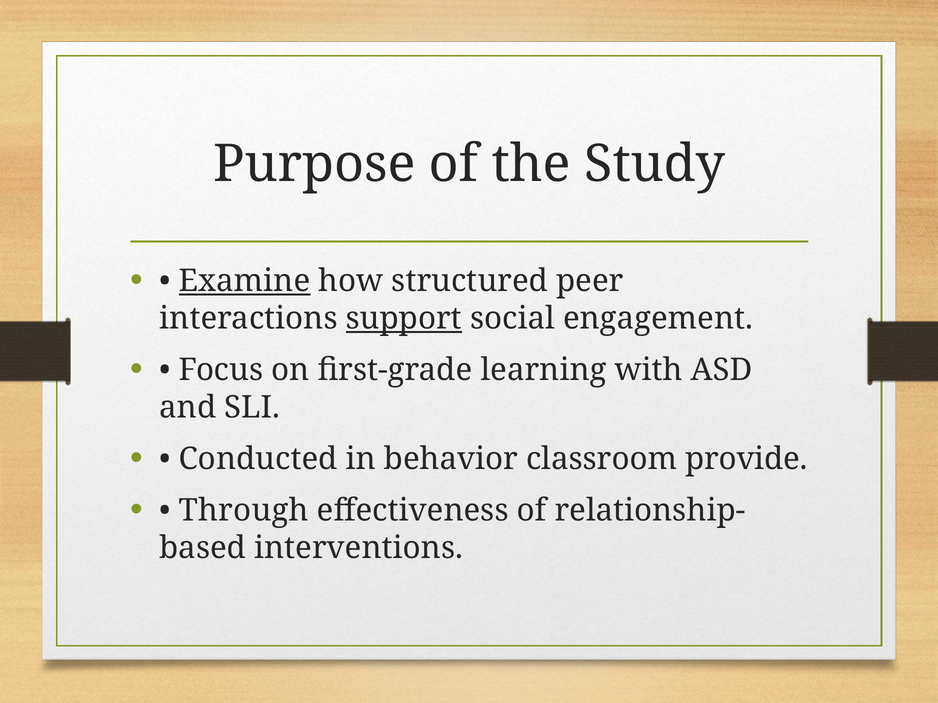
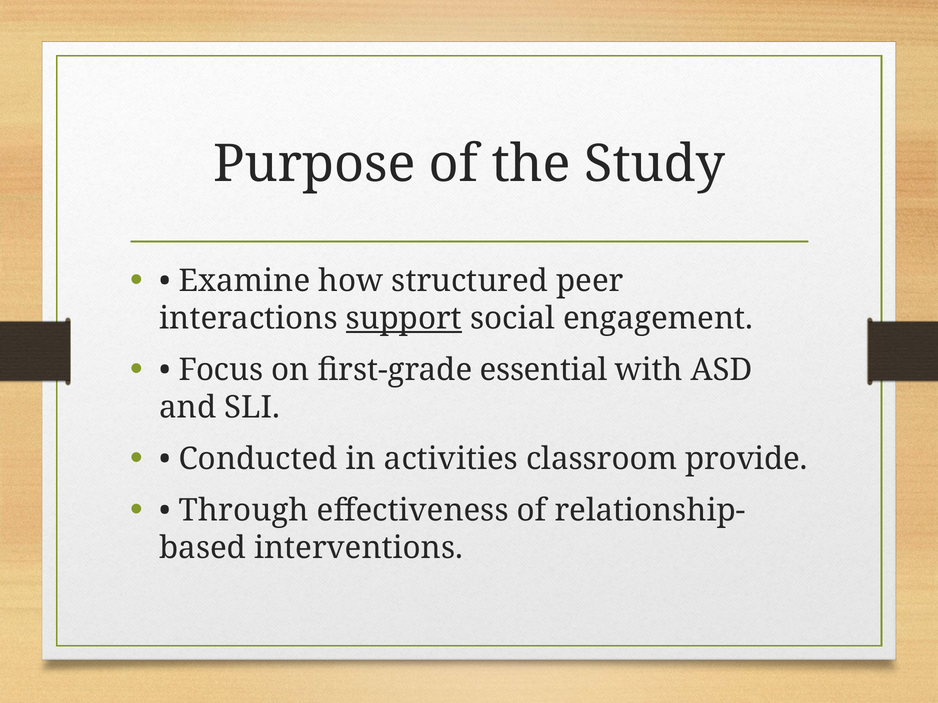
Examine underline: present -> none (245, 281)
learning: learning -> essential (544, 370)
behavior: behavior -> activities (451, 459)
